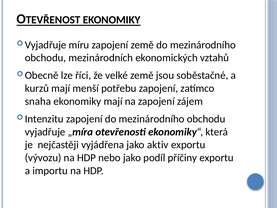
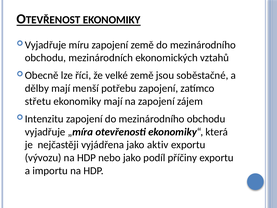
kurzů: kurzů -> dělby (37, 88)
snaha: snaha -> střetu (38, 101)
